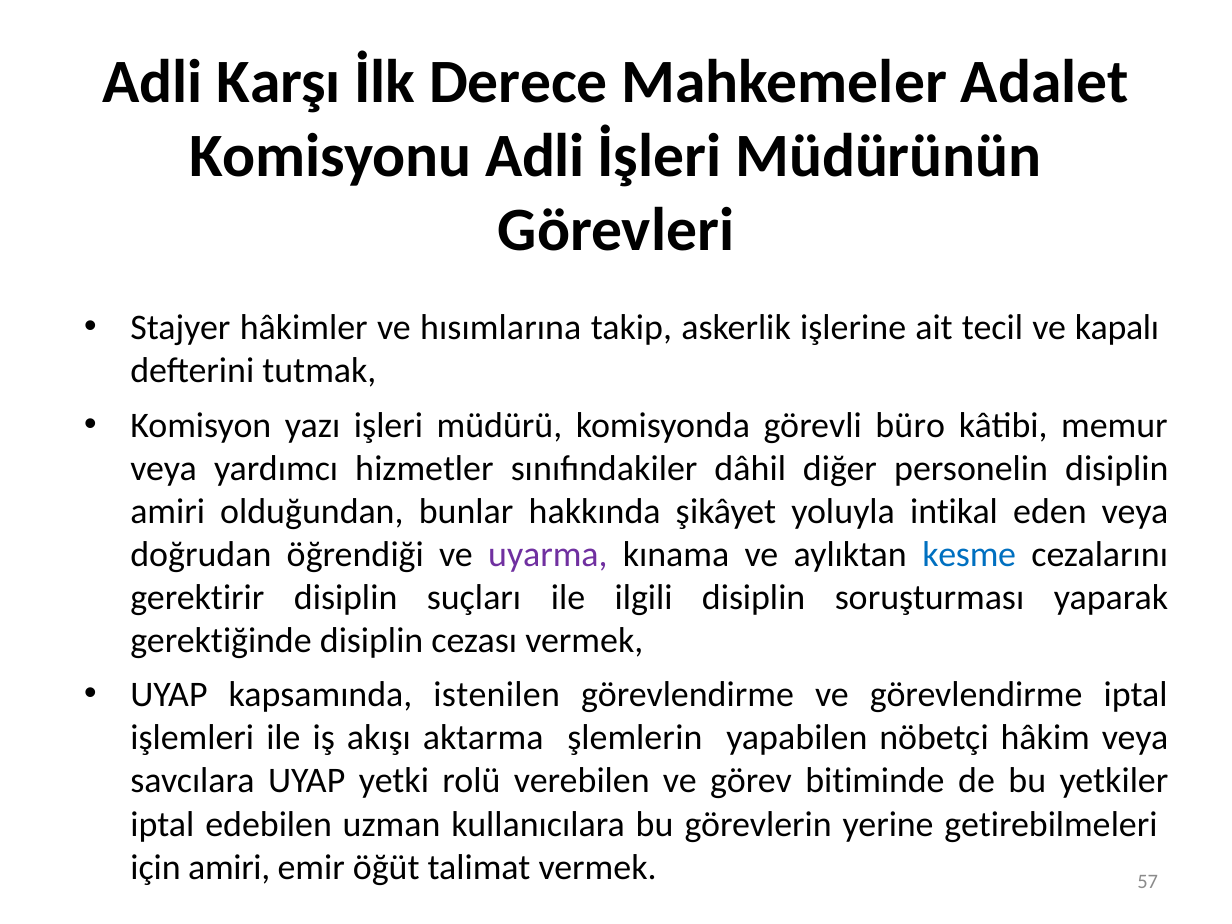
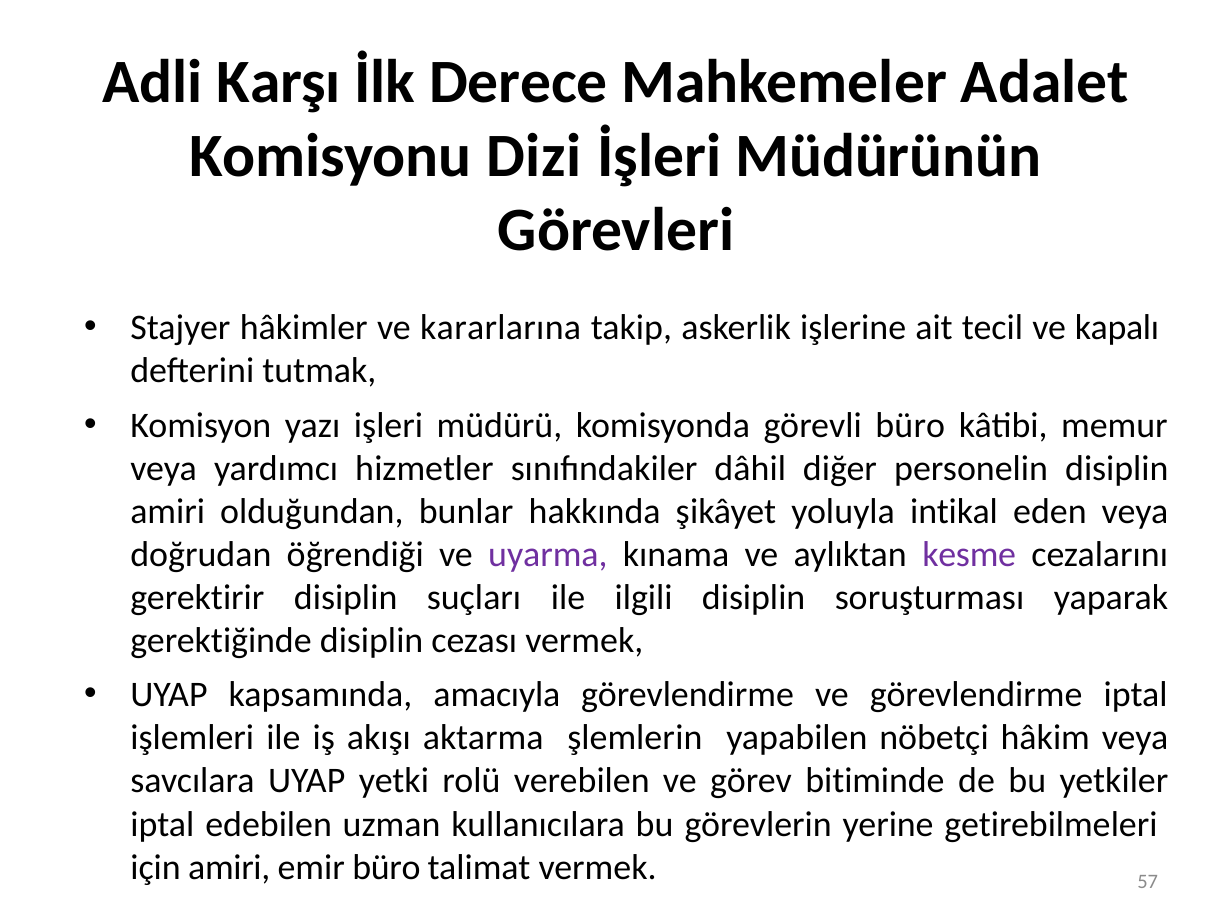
Komisyonu Adli: Adli -> Dizi (534, 156)
hısımlarına: hısımlarına -> kararlarına (501, 328)
kesme colour: blue -> purple (969, 555)
istenilen: istenilen -> amacıyla (497, 695)
emir öğüt: öğüt -> büro (386, 867)
